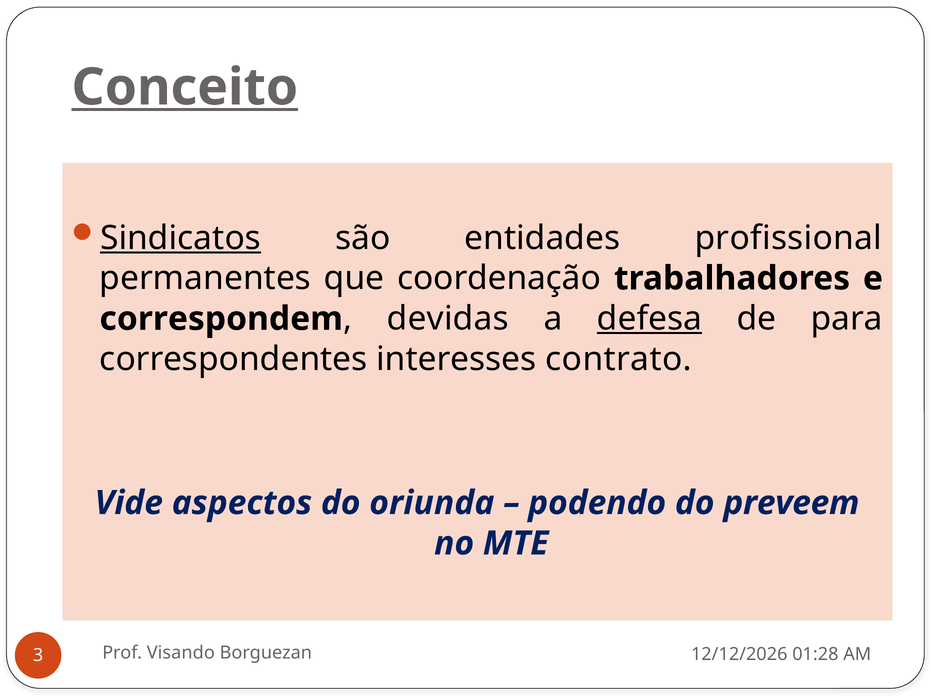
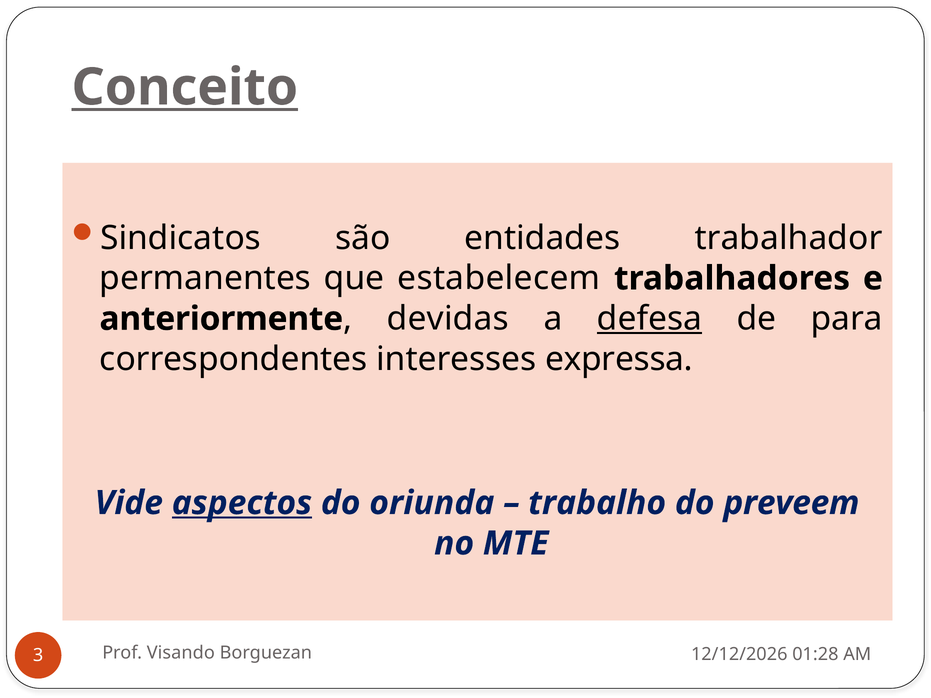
Sindicatos underline: present -> none (181, 238)
profissional: profissional -> trabalhador (788, 238)
coordenação: coordenação -> estabelecem (499, 278)
correspondem: correspondem -> anteriormente (221, 319)
contrato: contrato -> expressa (619, 359)
aspectos underline: none -> present (242, 503)
podendo: podendo -> trabalho (597, 503)
